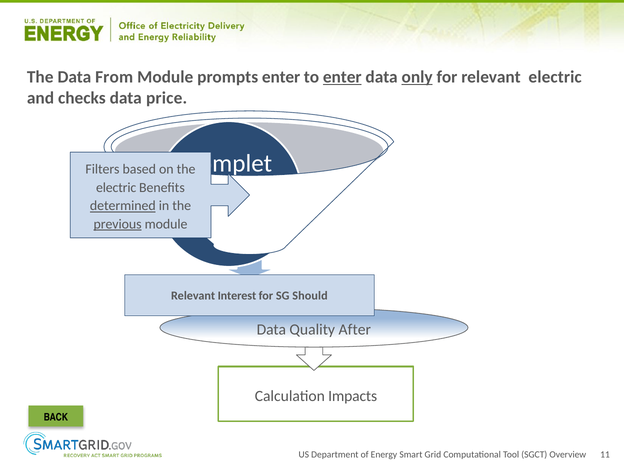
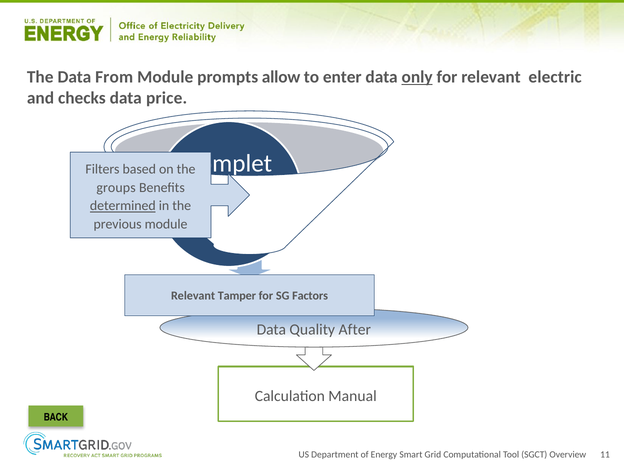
prompts enter: enter -> allow (281, 77)
enter underline: present -> none (342, 77)
electric: electric -> groups (116, 188)
previous underline: present -> none (118, 224)
Interest: Interest -> Tamper (237, 296)
Should: Should -> Factors (310, 296)
Impacts: Impacts -> Manual (353, 396)
